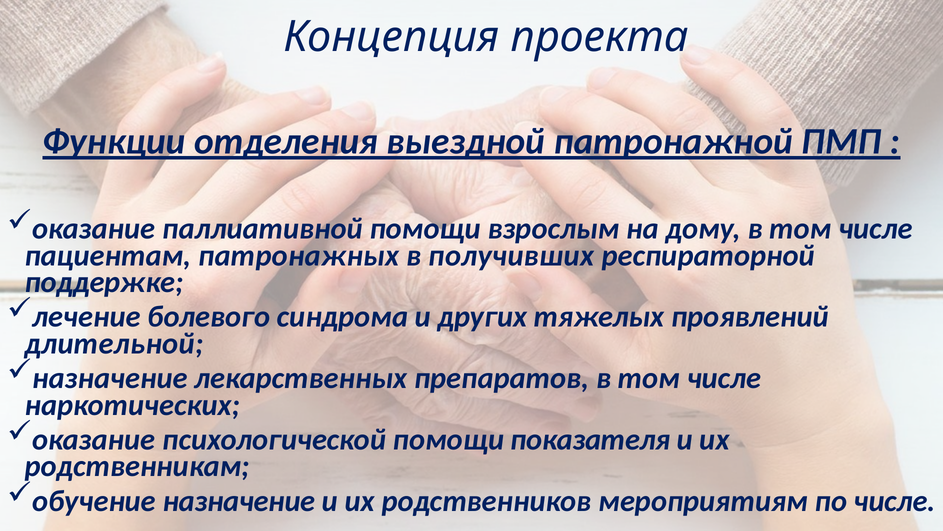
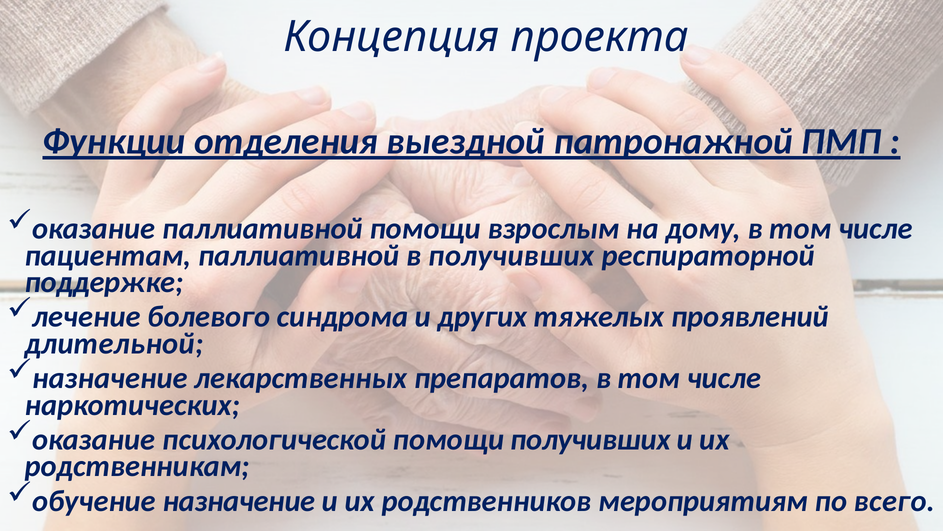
пациентам патронажных: патронажных -> паллиативной (299, 255)
помощи показателя: показателя -> получивших (590, 439)
по числе: числе -> всего (894, 500)
